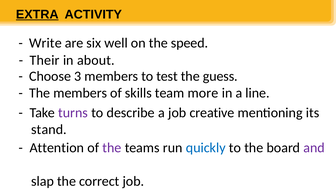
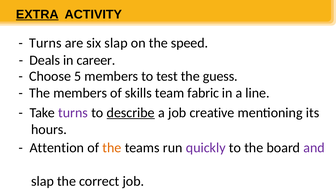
Write: Write -> Turns (45, 43)
six well: well -> slap (116, 43)
Their: Their -> Deals (45, 60)
about: about -> career (96, 60)
3: 3 -> 5 (78, 76)
more: more -> fabric (203, 93)
describe underline: none -> present (131, 113)
stand: stand -> hours (49, 129)
the colour: purple -> orange (112, 148)
quickly colour: blue -> purple (206, 148)
